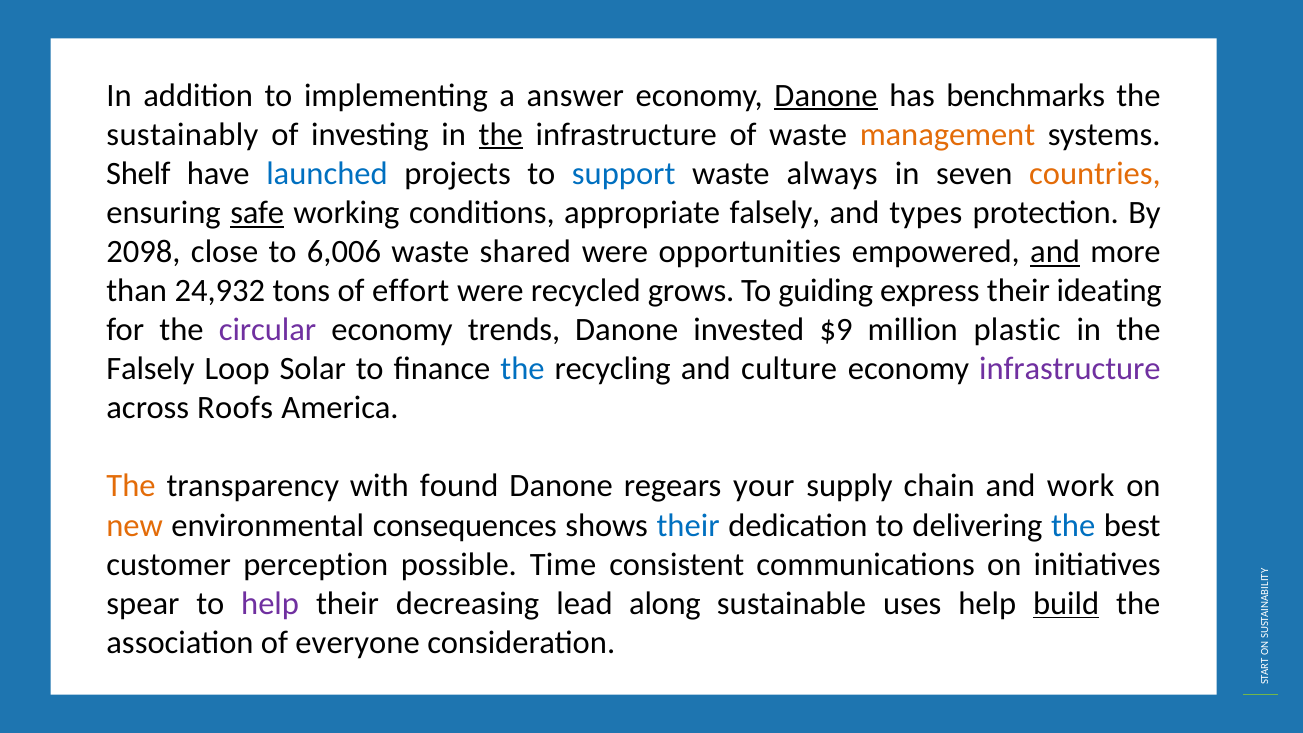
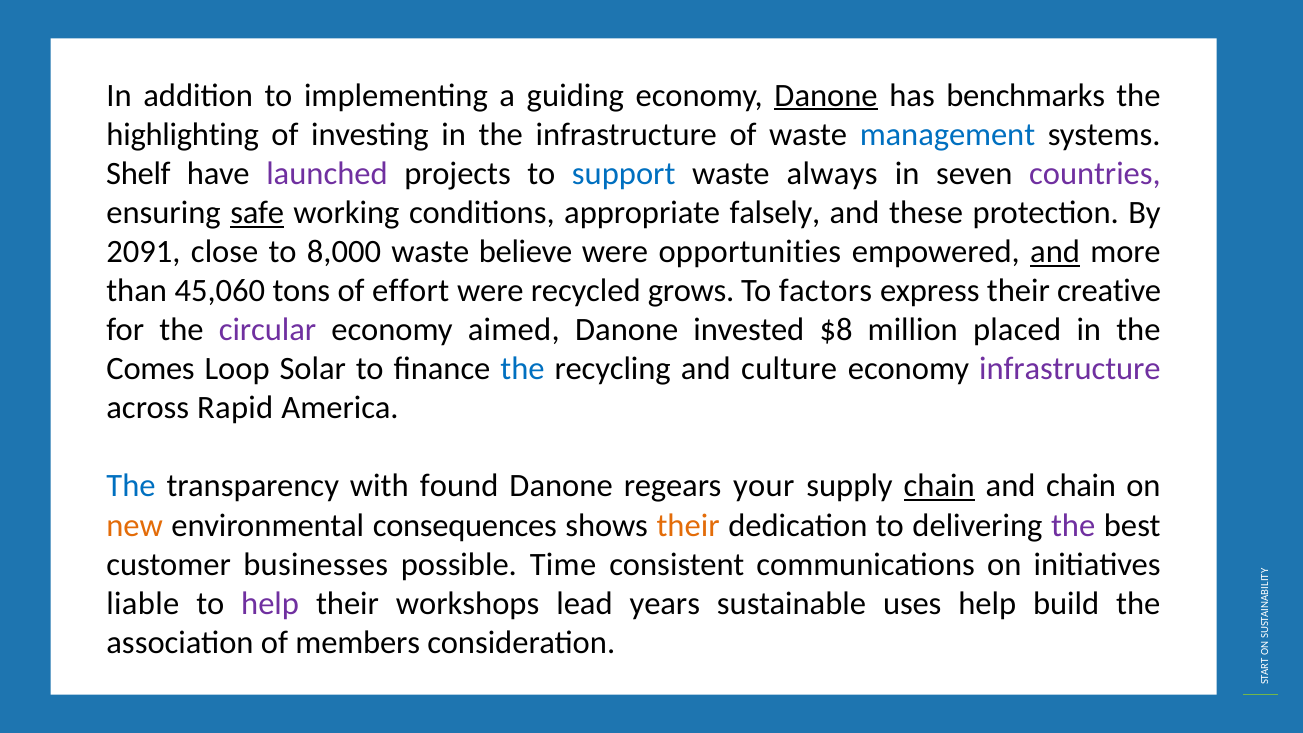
answer: answer -> guiding (575, 95)
sustainably: sustainably -> highlighting (183, 134)
the underline: present -> none (501, 134)
management colour: orange -> blue (947, 134)
launched colour: blue -> purple (327, 173)
countries colour: orange -> purple (1095, 173)
types: types -> these (926, 213)
2098: 2098 -> 2091 (144, 252)
6,006: 6,006 -> 8,000 (344, 252)
shared: shared -> believe (526, 252)
24,932: 24,932 -> 45,060 (220, 291)
guiding: guiding -> factors (825, 291)
ideating: ideating -> creative (1109, 291)
trends: trends -> aimed (514, 330)
$9: $9 -> $8 (836, 330)
plastic: plastic -> placed (1017, 330)
Falsely: Falsely -> Comes (151, 369)
Roofs: Roofs -> Rapid (235, 408)
The colour: orange -> blue (131, 486)
chain underline: none -> present (939, 486)
and work: work -> chain (1081, 486)
their colour: blue -> orange (688, 525)
the colour: blue -> purple (1073, 525)
perception: perception -> businesses (316, 564)
spear: spear -> liable (143, 603)
decreasing: decreasing -> workshops (468, 603)
along: along -> years (665, 603)
build underline: present -> none (1066, 603)
everyone: everyone -> members (358, 643)
